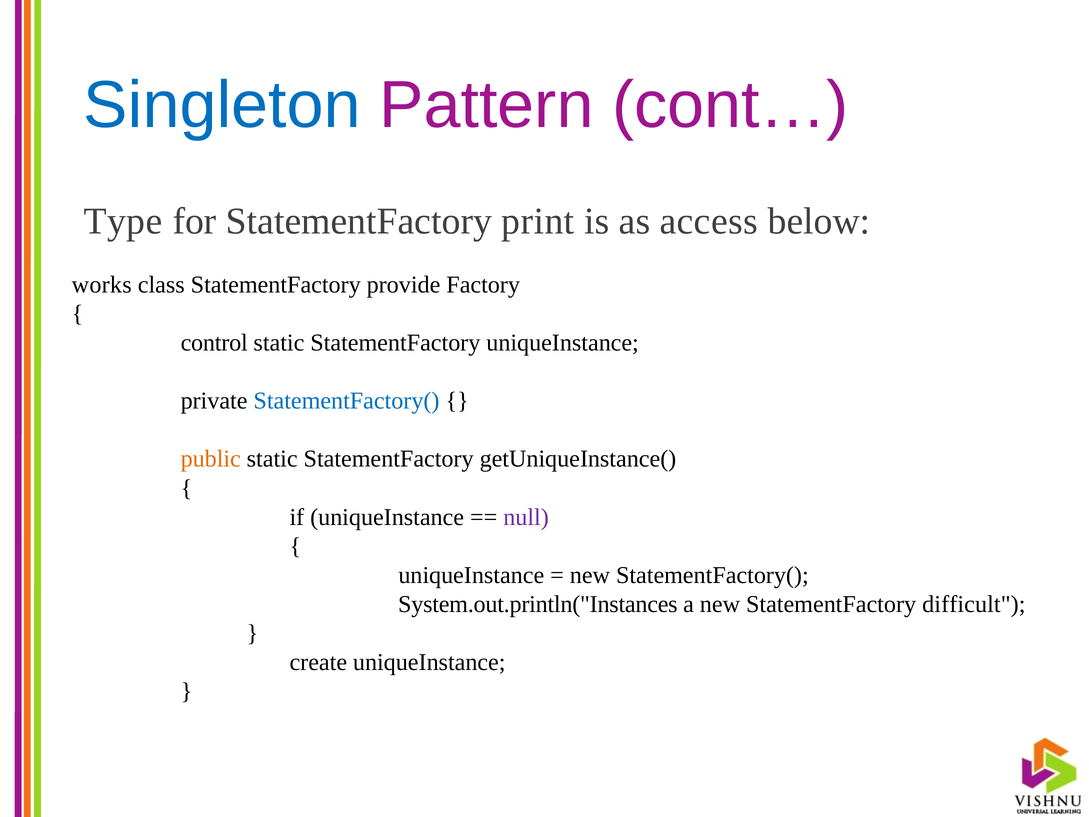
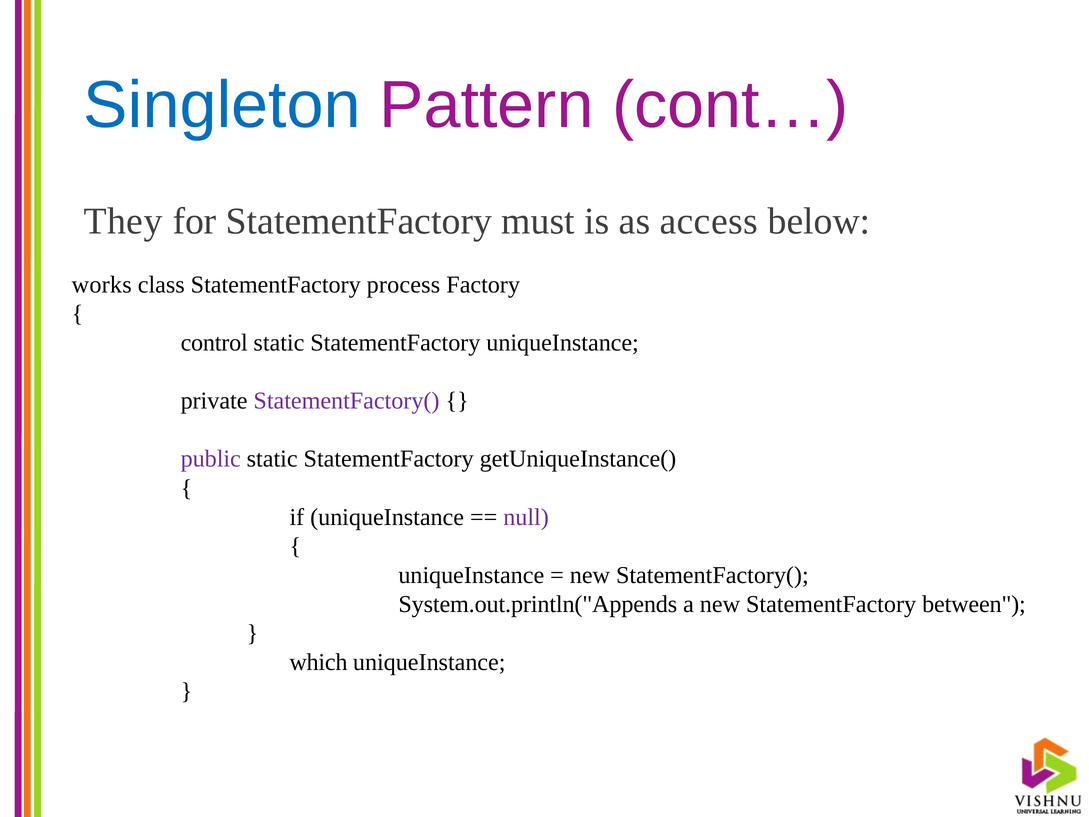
Type: Type -> They (123, 221)
print: print -> must (538, 221)
provide: provide -> process (403, 285)
StatementFactory( colour: blue -> purple (347, 401)
public colour: orange -> purple (211, 459)
System.out.println("Instances: System.out.println("Instances -> System.out.println("Appends (538, 604)
difficult: difficult -> between (974, 604)
create: create -> which (318, 662)
